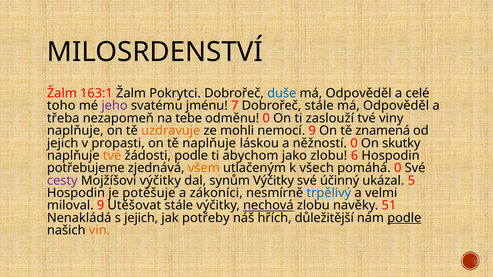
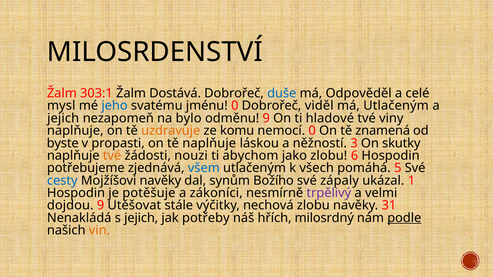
163:1: 163:1 -> 303:1 (96, 93)
Pokrytci: Pokrytci -> Dostává (175, 93)
toho: toho -> mysl (61, 106)
jeho colour: purple -> blue (115, 106)
jménu 7: 7 -> 0 (235, 106)
Dobrořeč stále: stále -> viděl (319, 106)
Odpověděl: Odpověděl -> Utlačeným (396, 106)
třeba: třeba -> jejich (63, 118)
tebe: tebe -> bylo (189, 118)
odměnu 0: 0 -> 9 (266, 118)
zaslouží: zaslouží -> hladové (330, 118)
mohli: mohli -> komu (237, 131)
nemocí 9: 9 -> 0 (312, 131)
jejich: jejich -> byste (63, 143)
něžností 0: 0 -> 3 (354, 143)
žádosti podle: podle -> nouzi (191, 156)
všem colour: orange -> blue (204, 168)
pomáhá 0: 0 -> 5 (398, 168)
cesty colour: purple -> blue (62, 181)
Mojžíšovi výčitky: výčitky -> navěky (160, 181)
synům Výčitky: Výčitky -> Božího (273, 181)
účinný: účinný -> zápaly (340, 181)
5: 5 -> 1 (411, 181)
trpělivý colour: blue -> purple (329, 193)
miloval: miloval -> dojdou (70, 206)
nechová underline: present -> none (268, 206)
51: 51 -> 31 (389, 206)
důležitější: důležitější -> milosrdný (324, 218)
